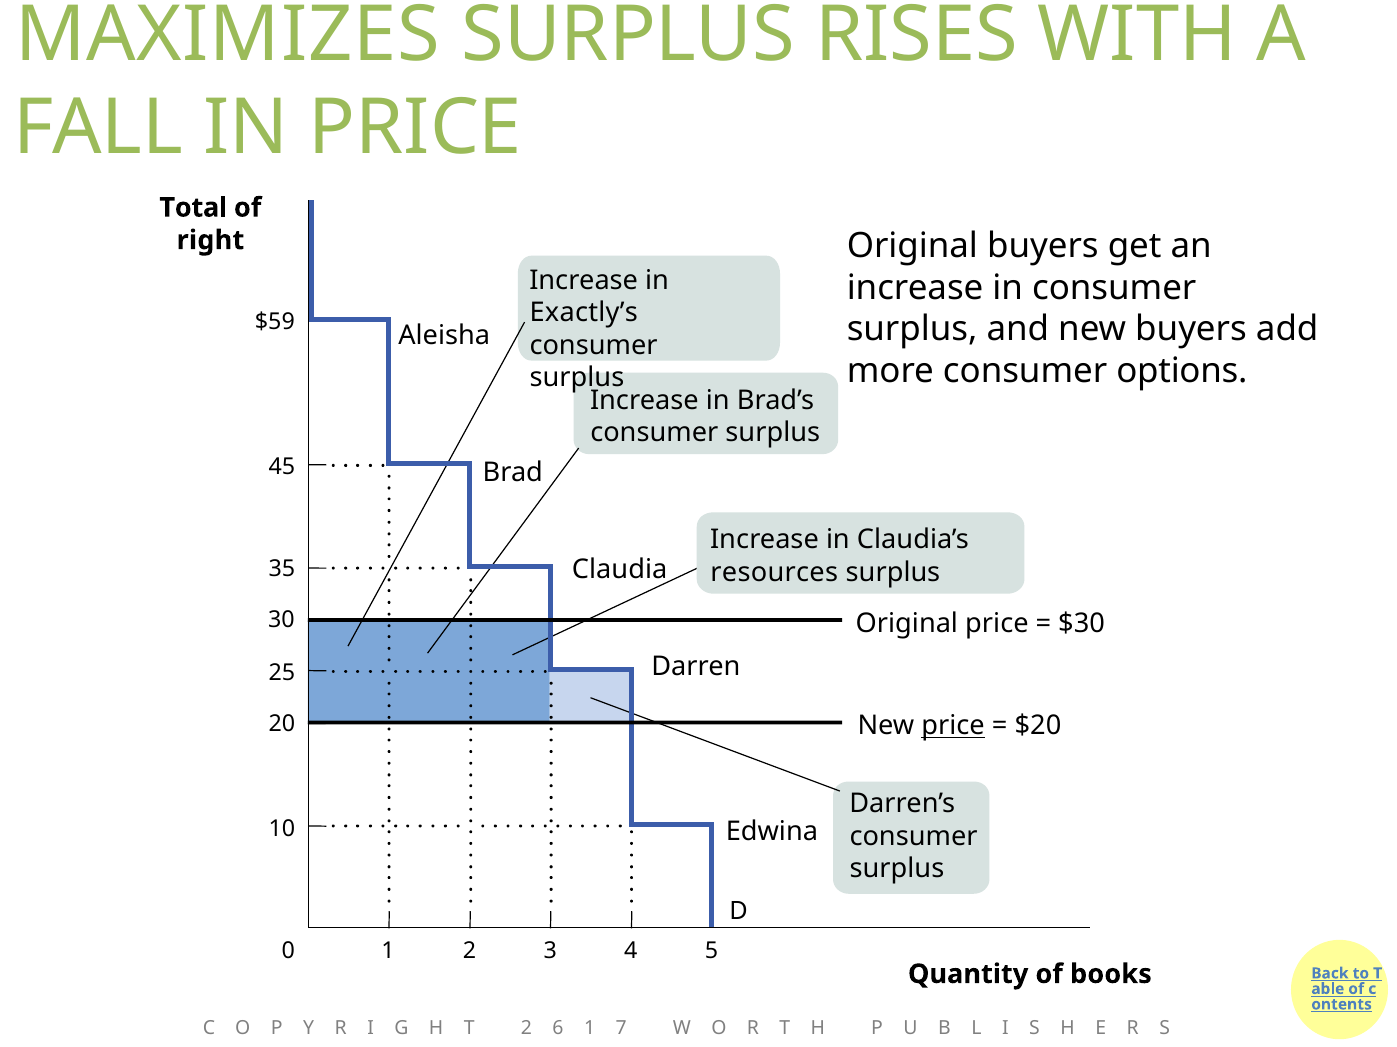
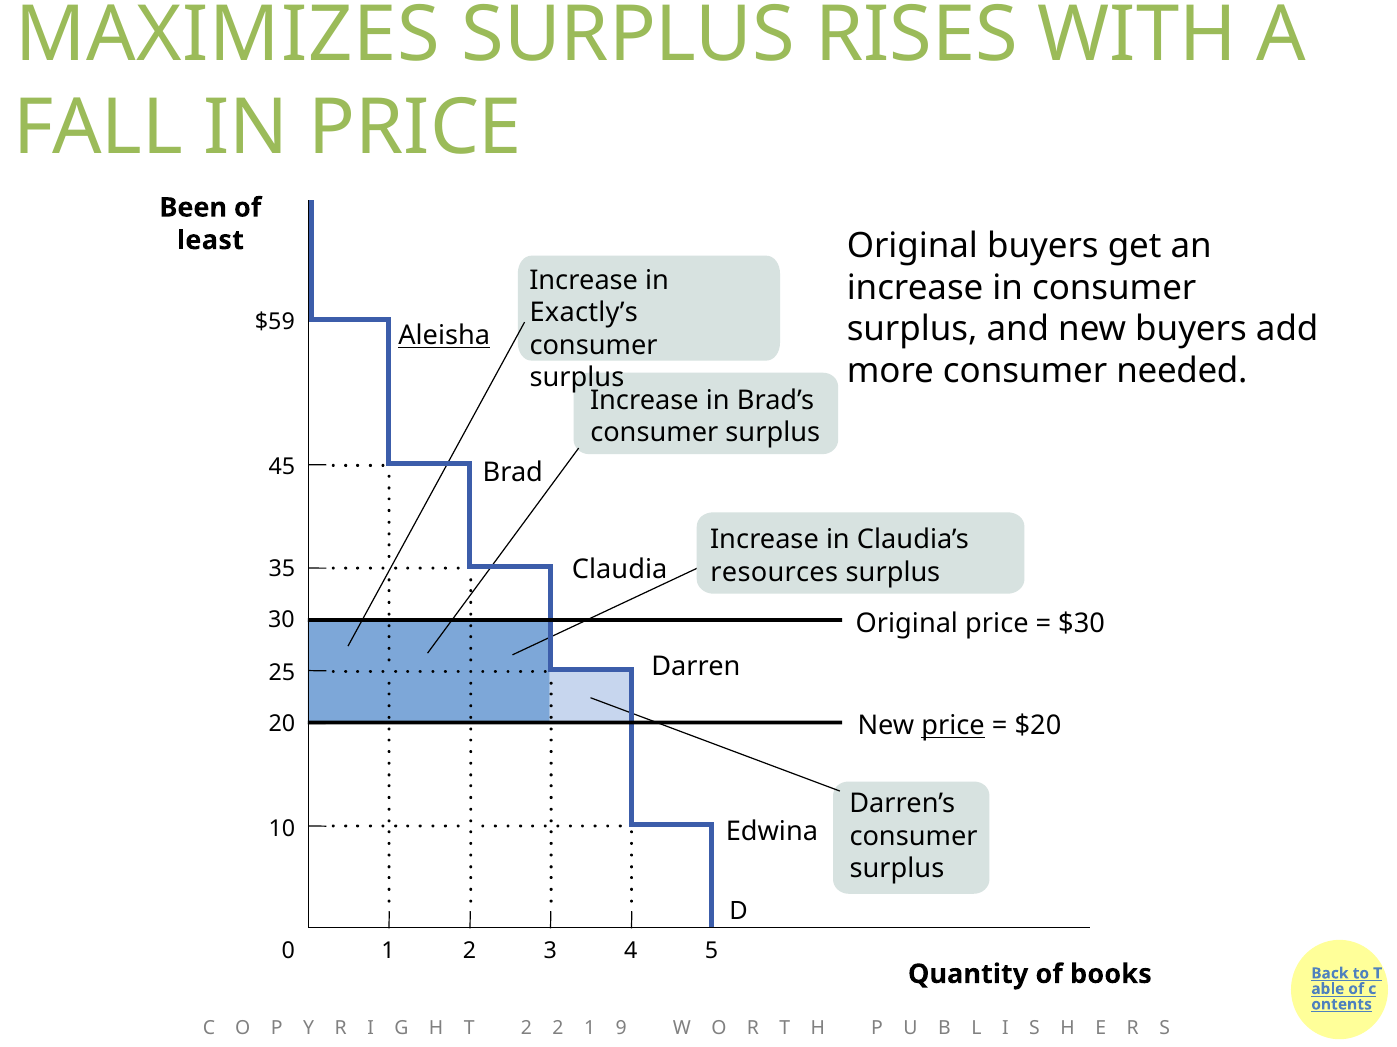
Total: Total -> Been (193, 208)
right: right -> least (210, 240)
Aleisha underline: none -> present (444, 336)
options: options -> needed (1182, 372)
2 6: 6 -> 2 (558, 1029)
7: 7 -> 9 (621, 1029)
